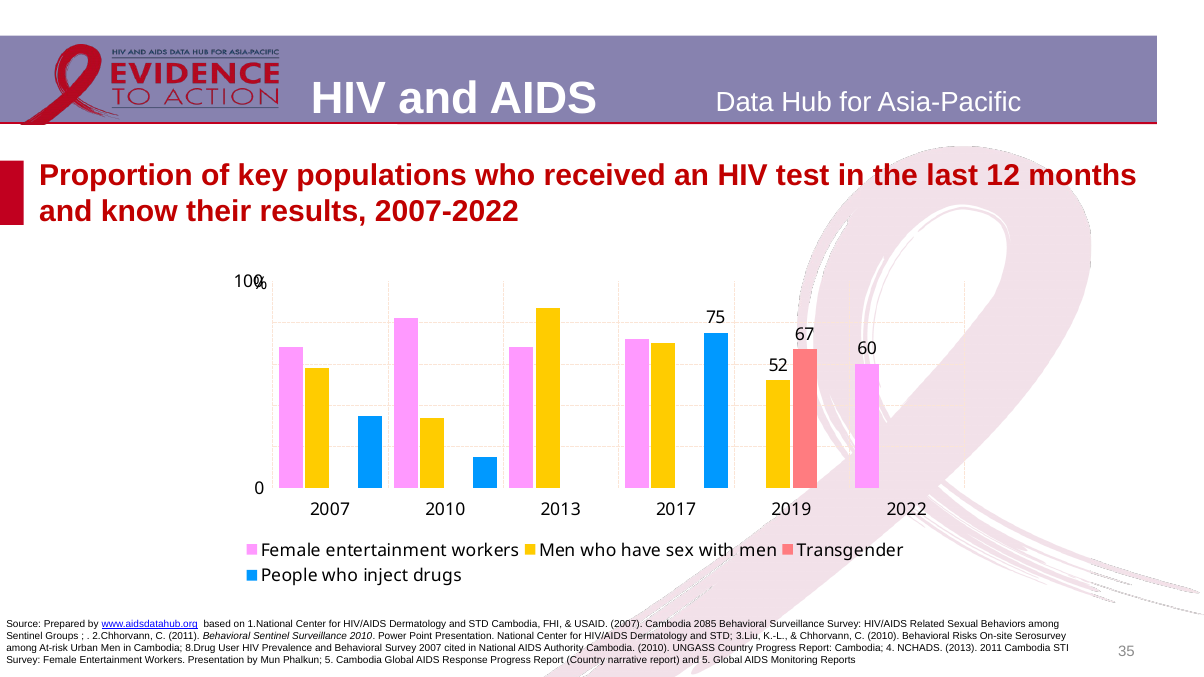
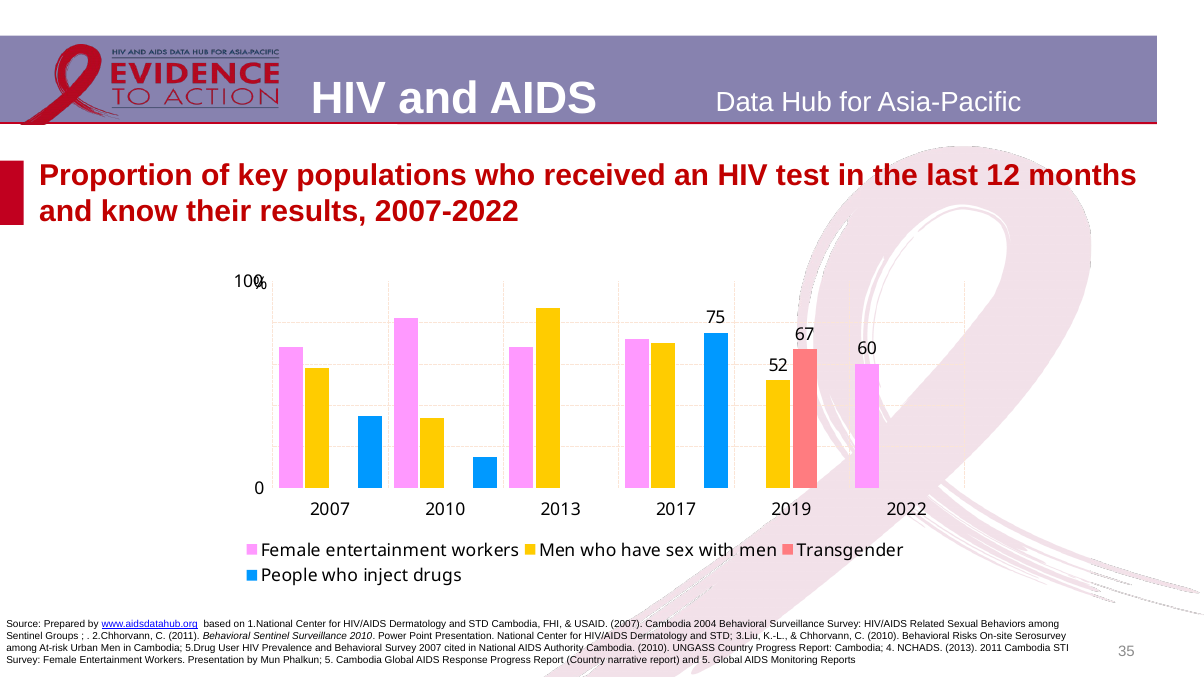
2085: 2085 -> 2004 (705, 624)
8.Drug: 8.Drug -> 5.Drug (200, 648)
